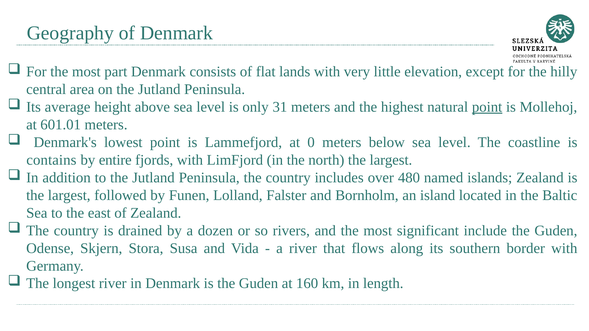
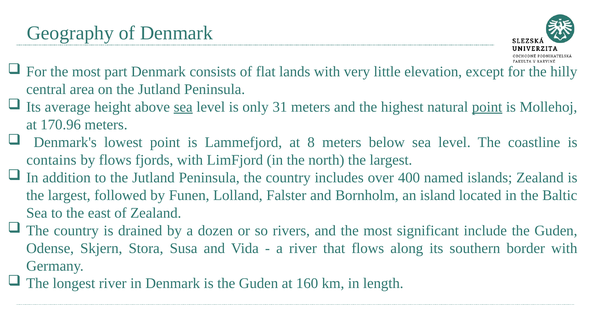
sea underline: none -> present (183, 107)
601.01: 601.01 -> 170.96 (61, 125)
0: 0 -> 8 (311, 142)
by entire: entire -> flows (115, 160)
480: 480 -> 400 (409, 178)
